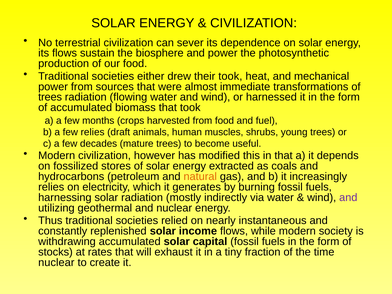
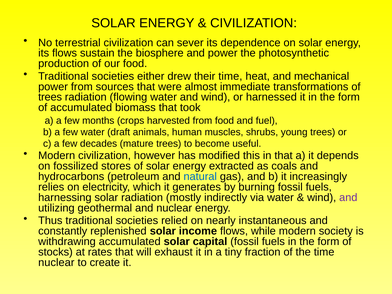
their took: took -> time (230, 76)
few relies: relies -> water (93, 132)
natural colour: orange -> blue (200, 177)
